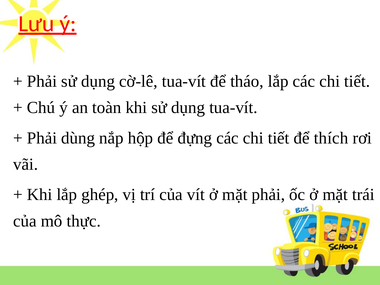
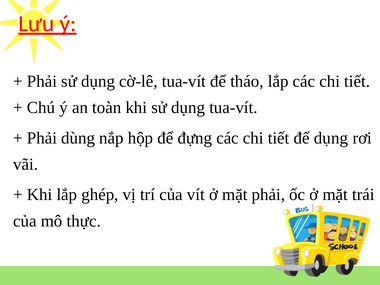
để thích: thích -> dụng (331, 138)
